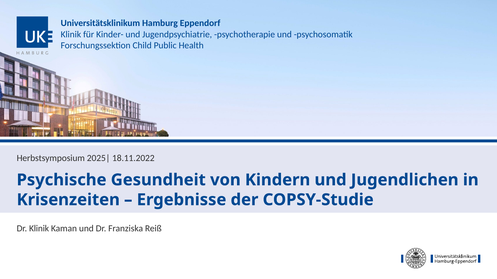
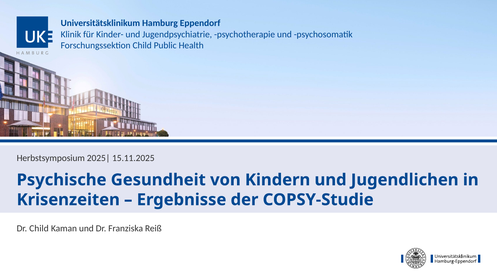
18.11.2022: 18.11.2022 -> 15.11.2025 (133, 158)
Dr Klinik: Klinik -> Child (39, 229)
